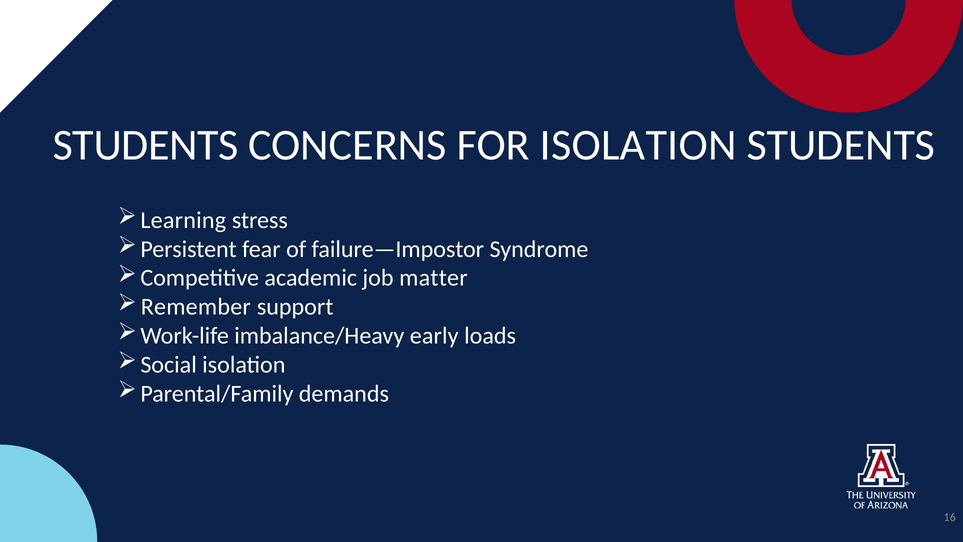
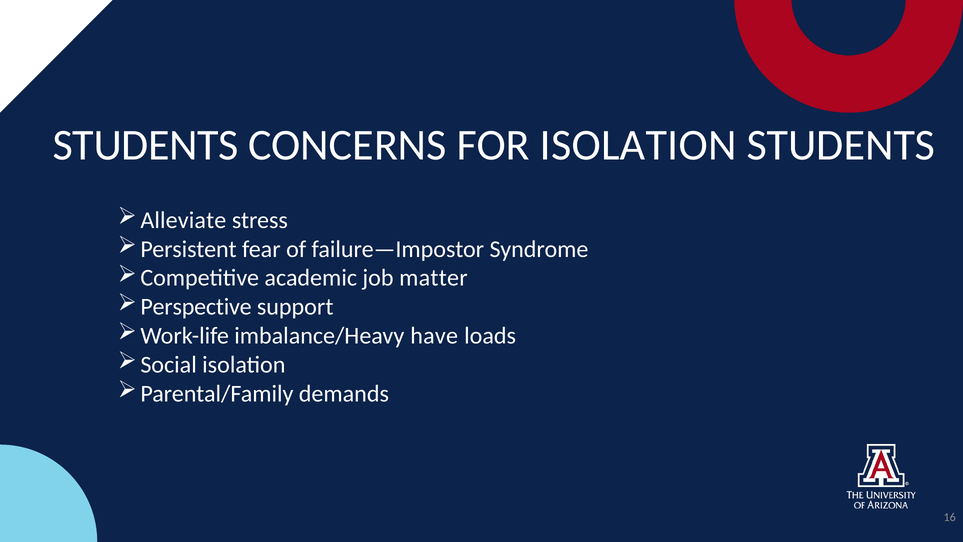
Learning: Learning -> Alleviate (183, 220)
Remember: Remember -> Perspective (196, 307)
early: early -> have (434, 336)
